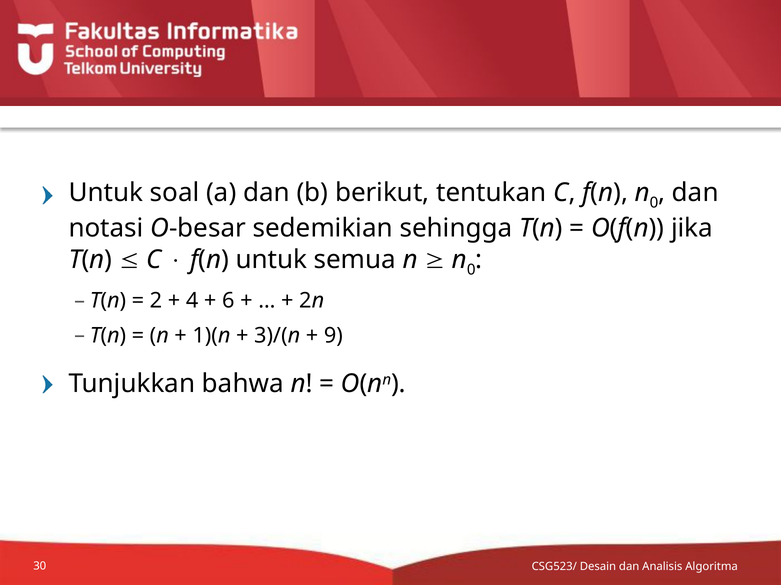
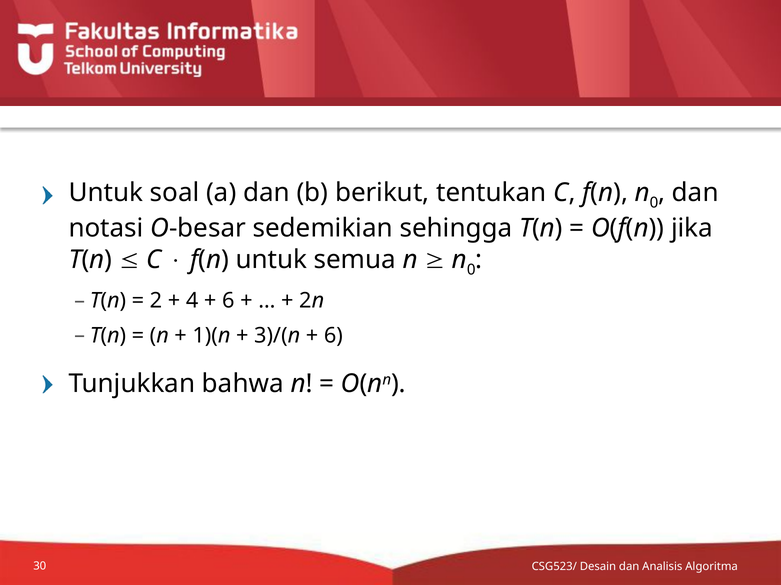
9: 9 -> 6 (333, 336)
